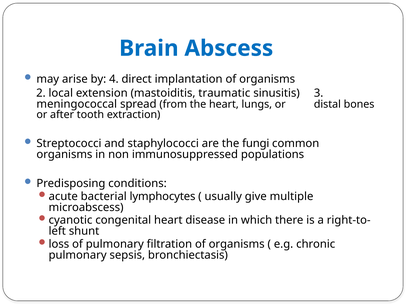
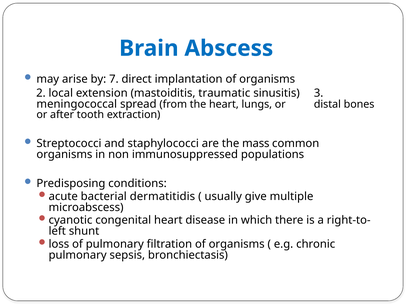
4: 4 -> 7 (114, 79)
fungi: fungi -> mass (256, 143)
lymphocytes: lymphocytes -> dermatitidis (162, 196)
